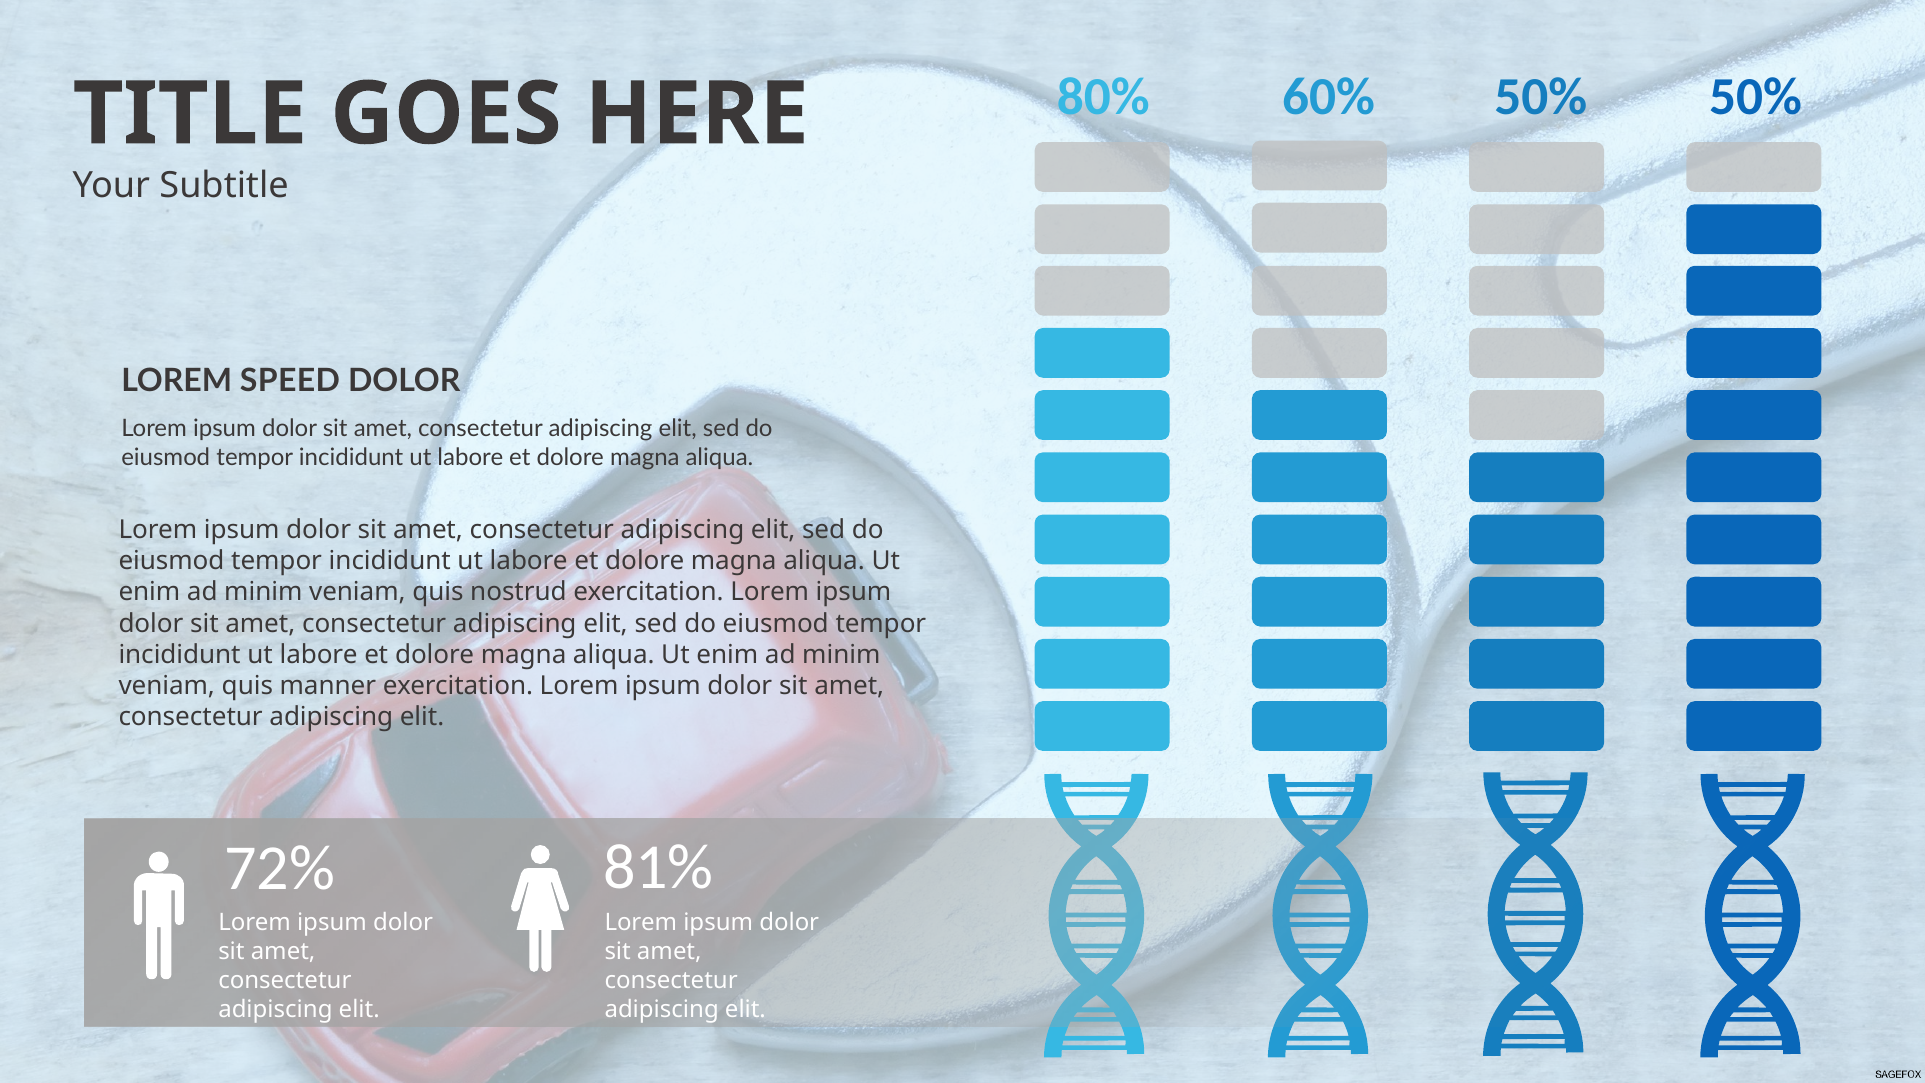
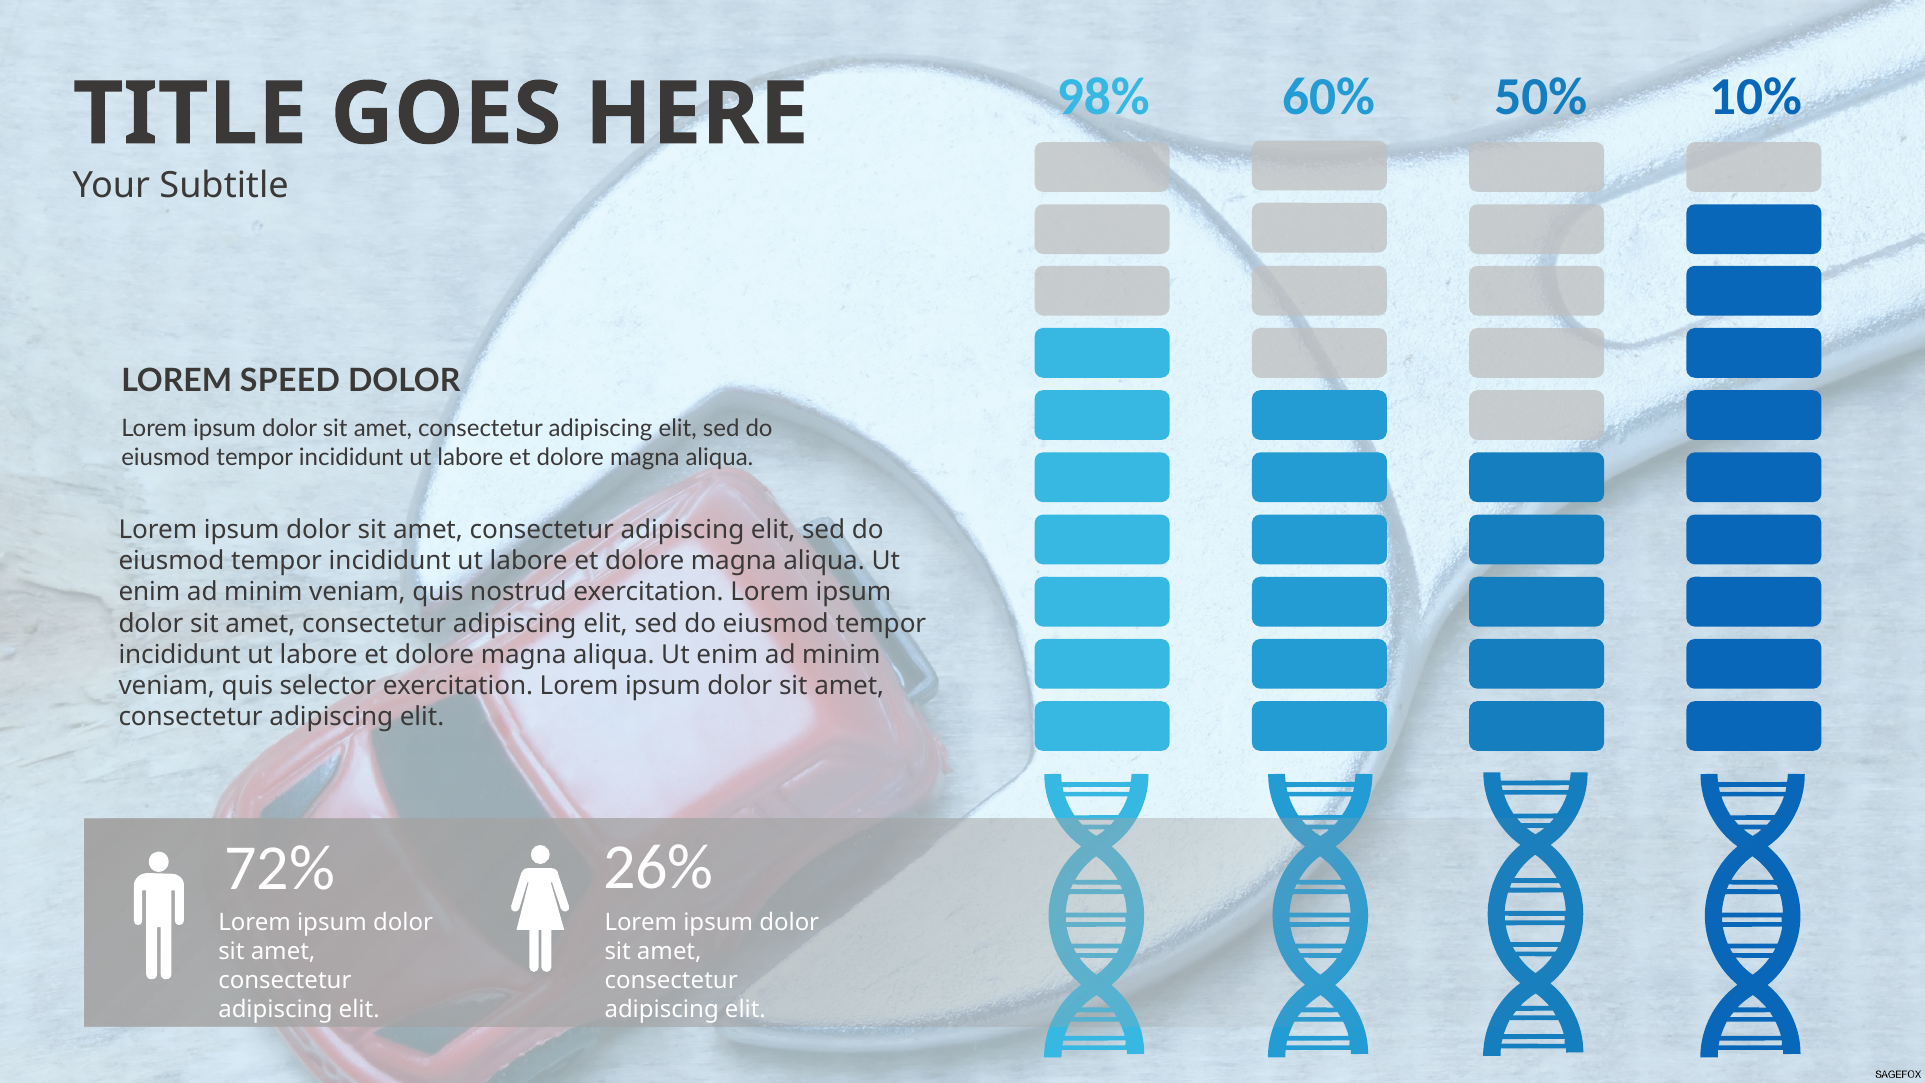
80%: 80% -> 98% (1103, 97)
50% 50%: 50% -> 10% (1755, 97)
manner: manner -> selector (328, 686)
81%: 81% -> 26% (658, 867)
